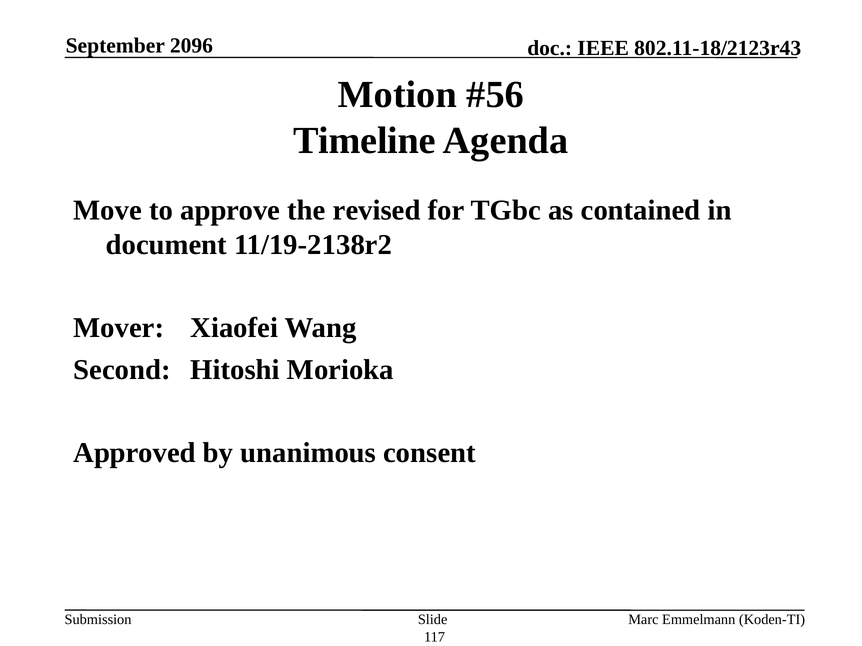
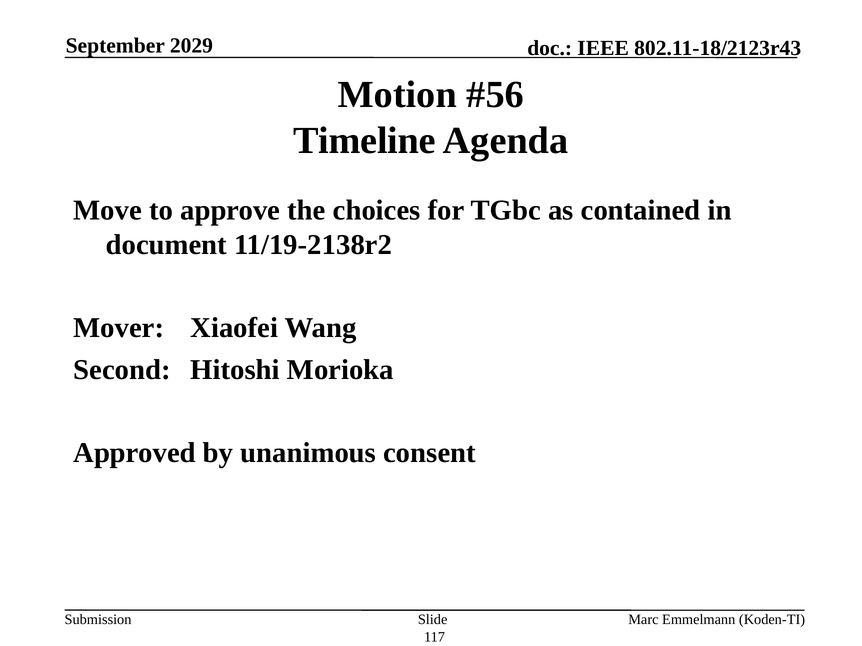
2096: 2096 -> 2029 (191, 46)
revised: revised -> choices (377, 210)
